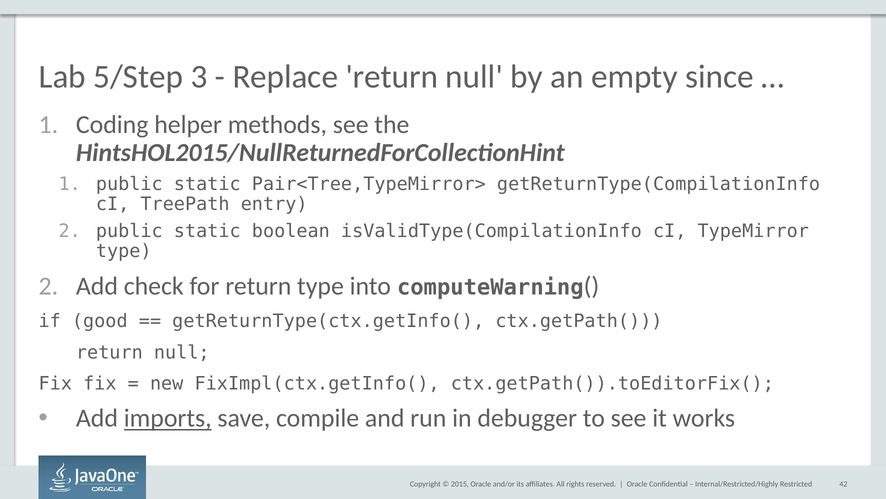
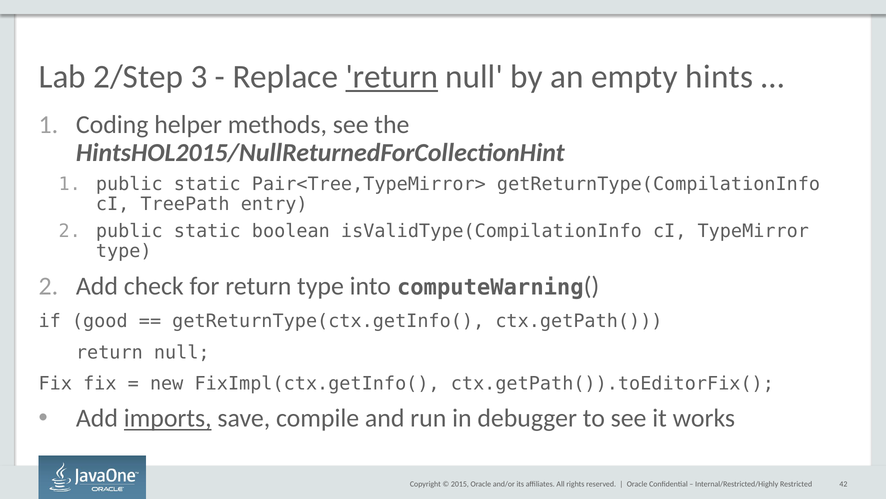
5/Step: 5/Step -> 2/Step (138, 77)
return underline: none -> present (392, 77)
since: since -> hints (719, 77)
